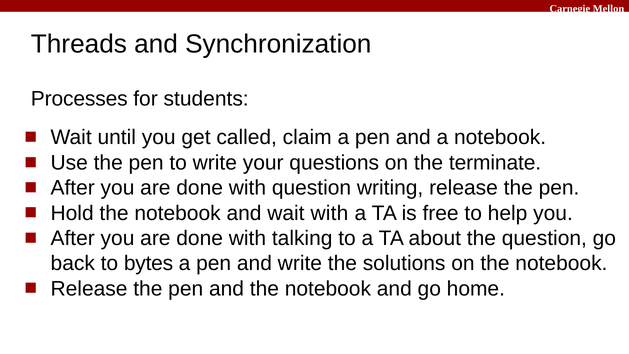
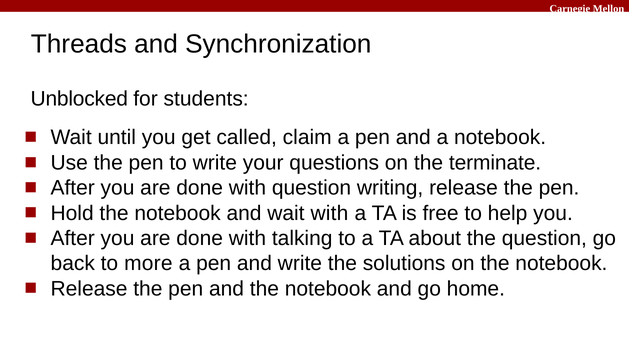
Processes: Processes -> Unblocked (79, 99)
bytes: bytes -> more (148, 263)
